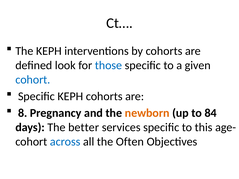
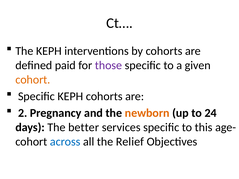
look: look -> paid (65, 65)
those colour: blue -> purple (108, 65)
cohort colour: blue -> orange (33, 80)
8: 8 -> 2 (23, 113)
84: 84 -> 24 (211, 113)
Often: Often -> Relief (130, 142)
